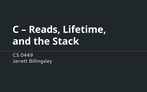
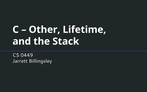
Reads: Reads -> Other (44, 30)
